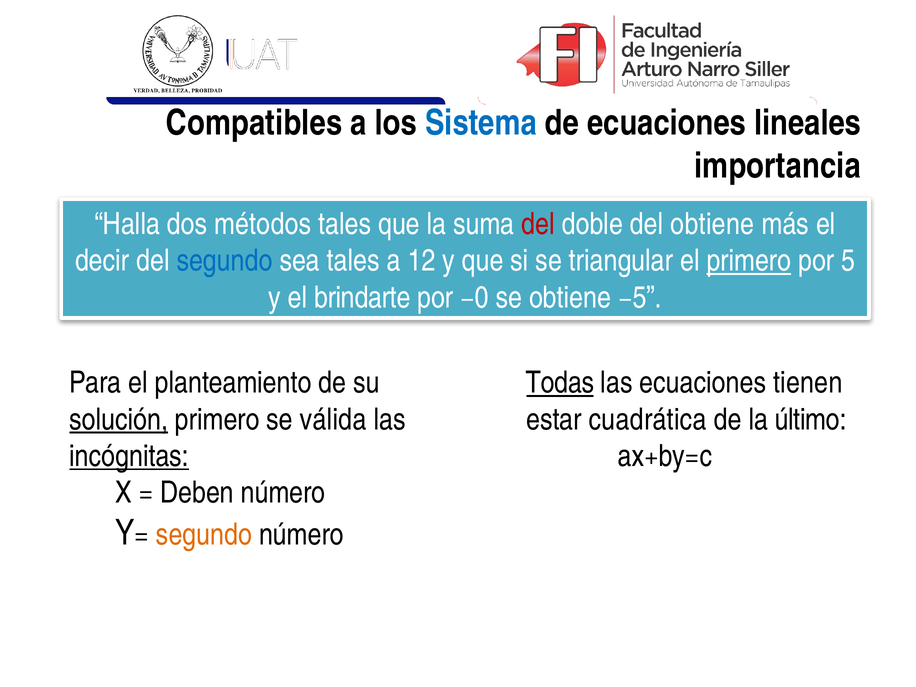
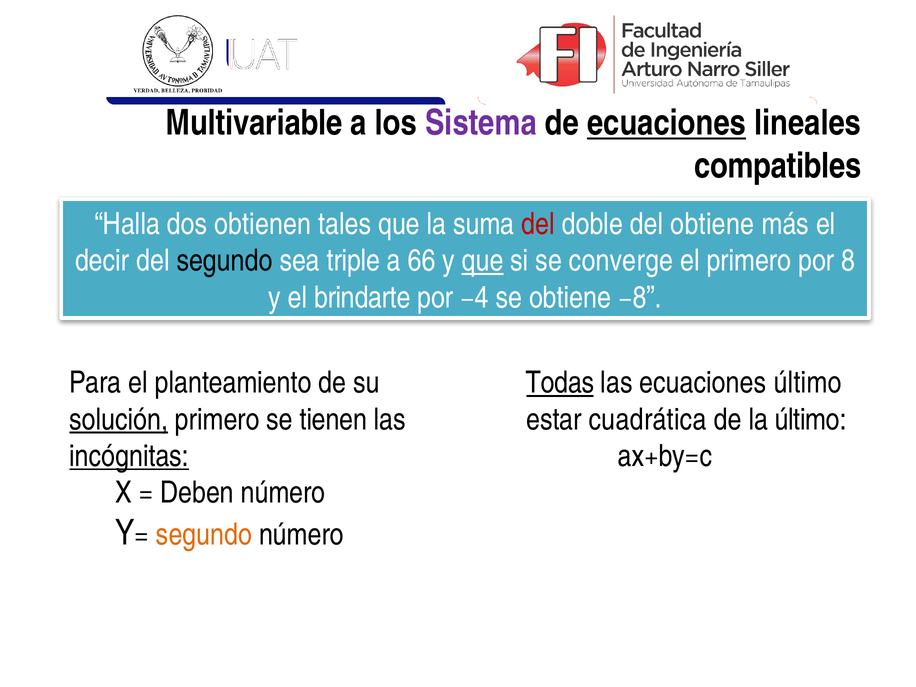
Compatibles: Compatibles -> Multivariable (254, 123)
Sistema colour: blue -> purple (481, 123)
ecuaciones underline: none -> present (667, 123)
importancia: importancia -> compatibles (778, 166)
métodos: métodos -> obtienen (263, 224)
segundo colour: blue -> black (225, 261)
sea tales: tales -> triple (353, 261)
12: 12 -> 66 (422, 261)
que underline: none -> present (483, 261)
triangular: triangular -> converge (621, 261)
primero underline: present -> none (749, 261)
5: 5 -> 8 (848, 261)
−0: −0 -> −4 (475, 297)
−5: −5 -> −8 (640, 297)
ecuaciones tienen: tienen -> último (808, 383)
válida: válida -> tienen (333, 420)
